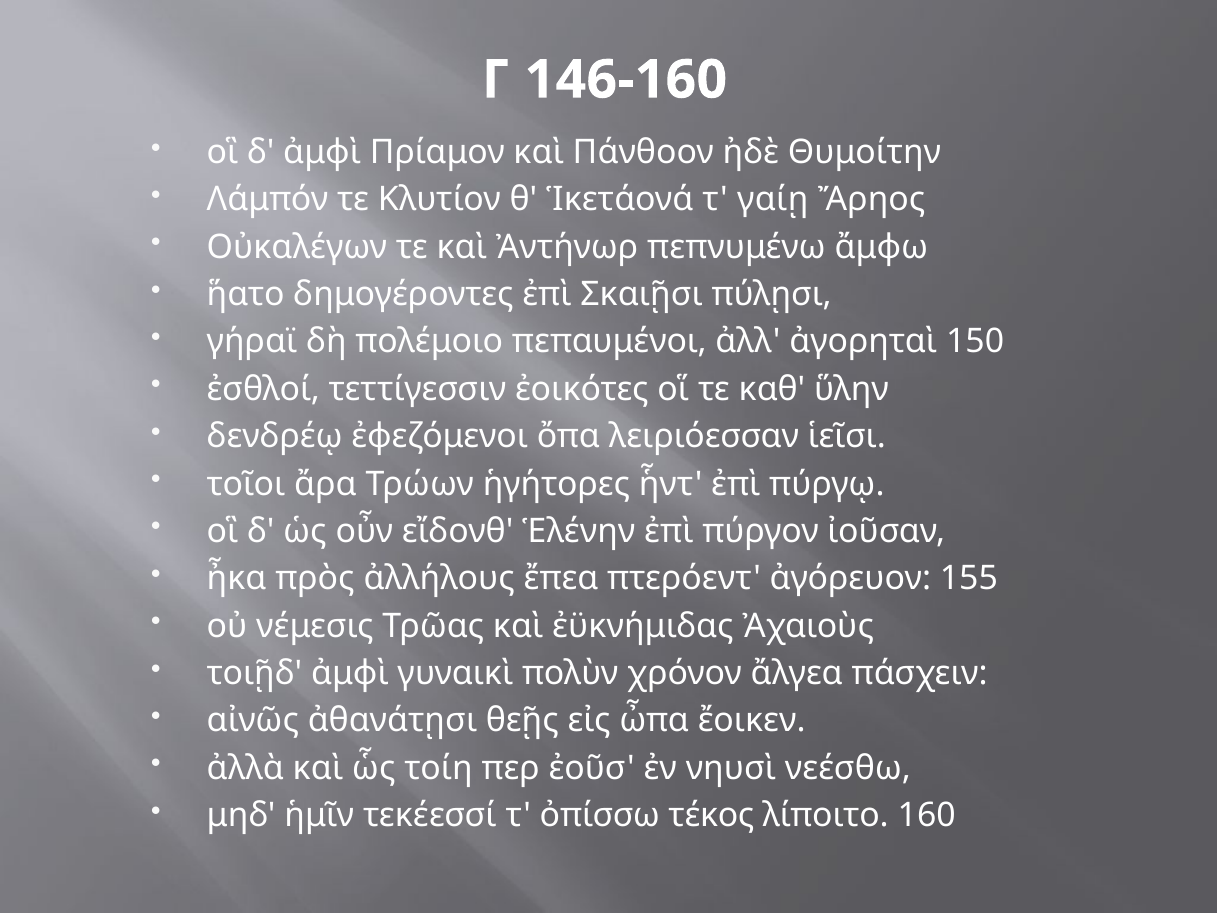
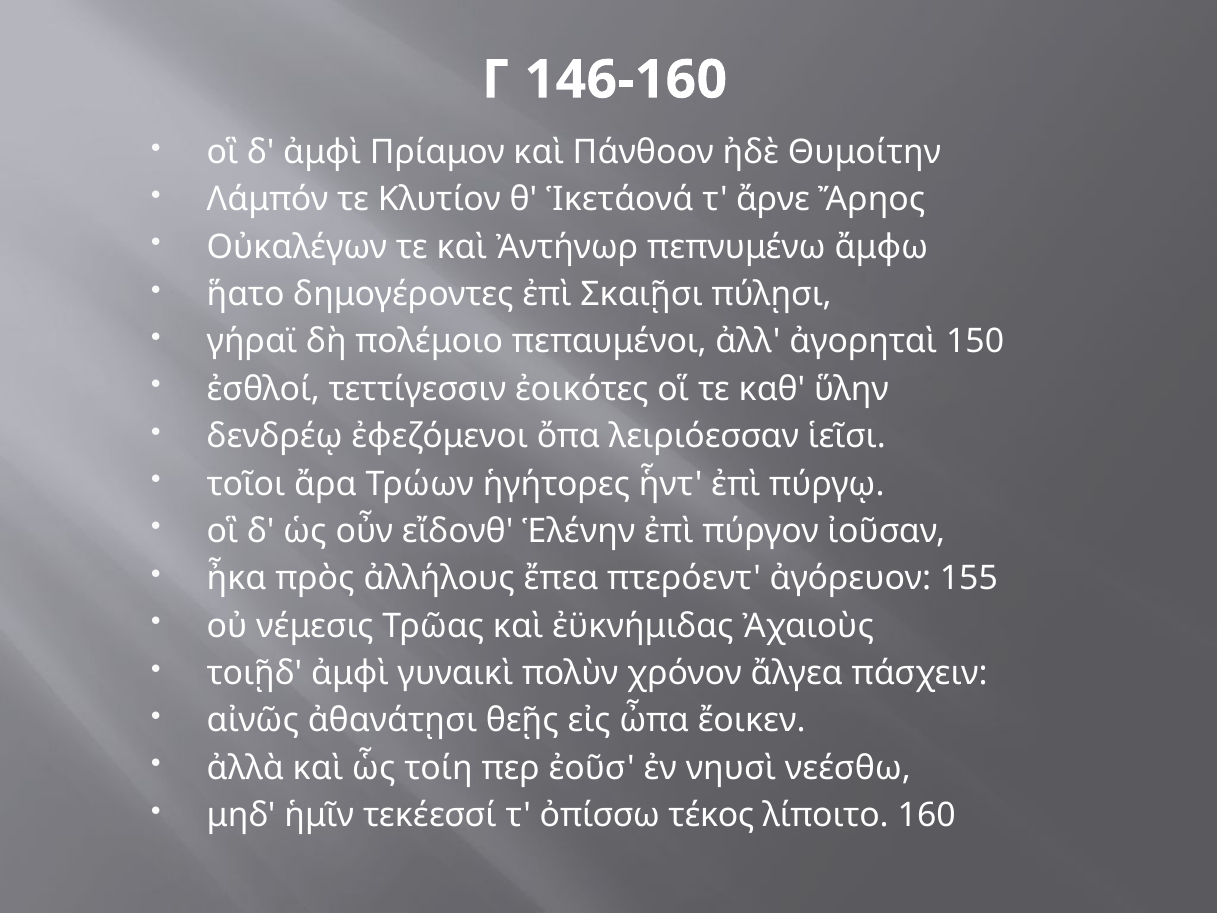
γαίῃ: γαίῃ -> ἄρνε (773, 200)
